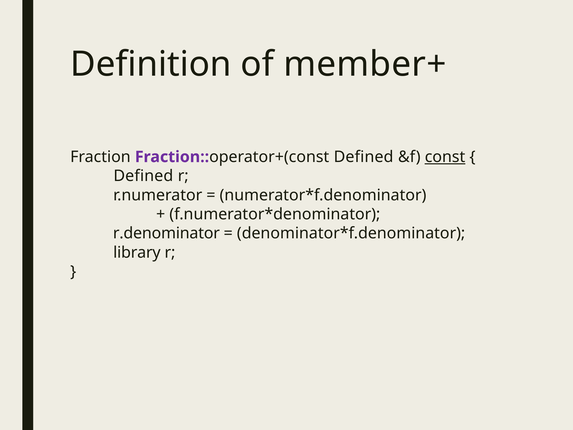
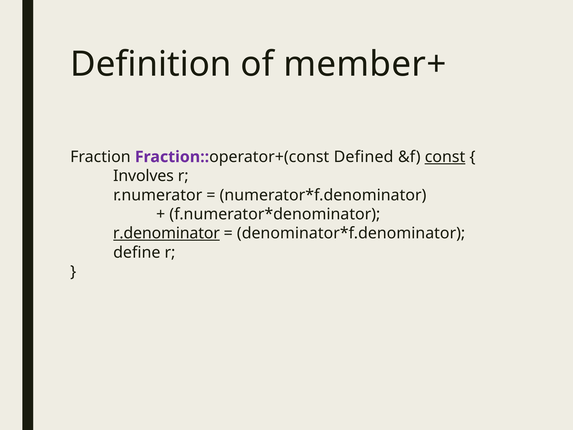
Defined: Defined -> Involves (143, 176)
r.denominator underline: none -> present (166, 233)
library: library -> define (137, 252)
